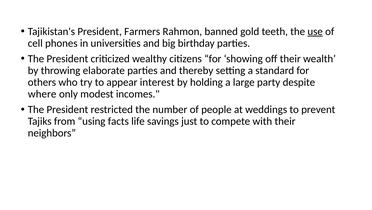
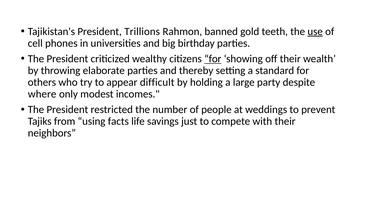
Farmers: Farmers -> Trillions (142, 31)
for underline: none -> present (213, 59)
interest: interest -> difficult (157, 82)
